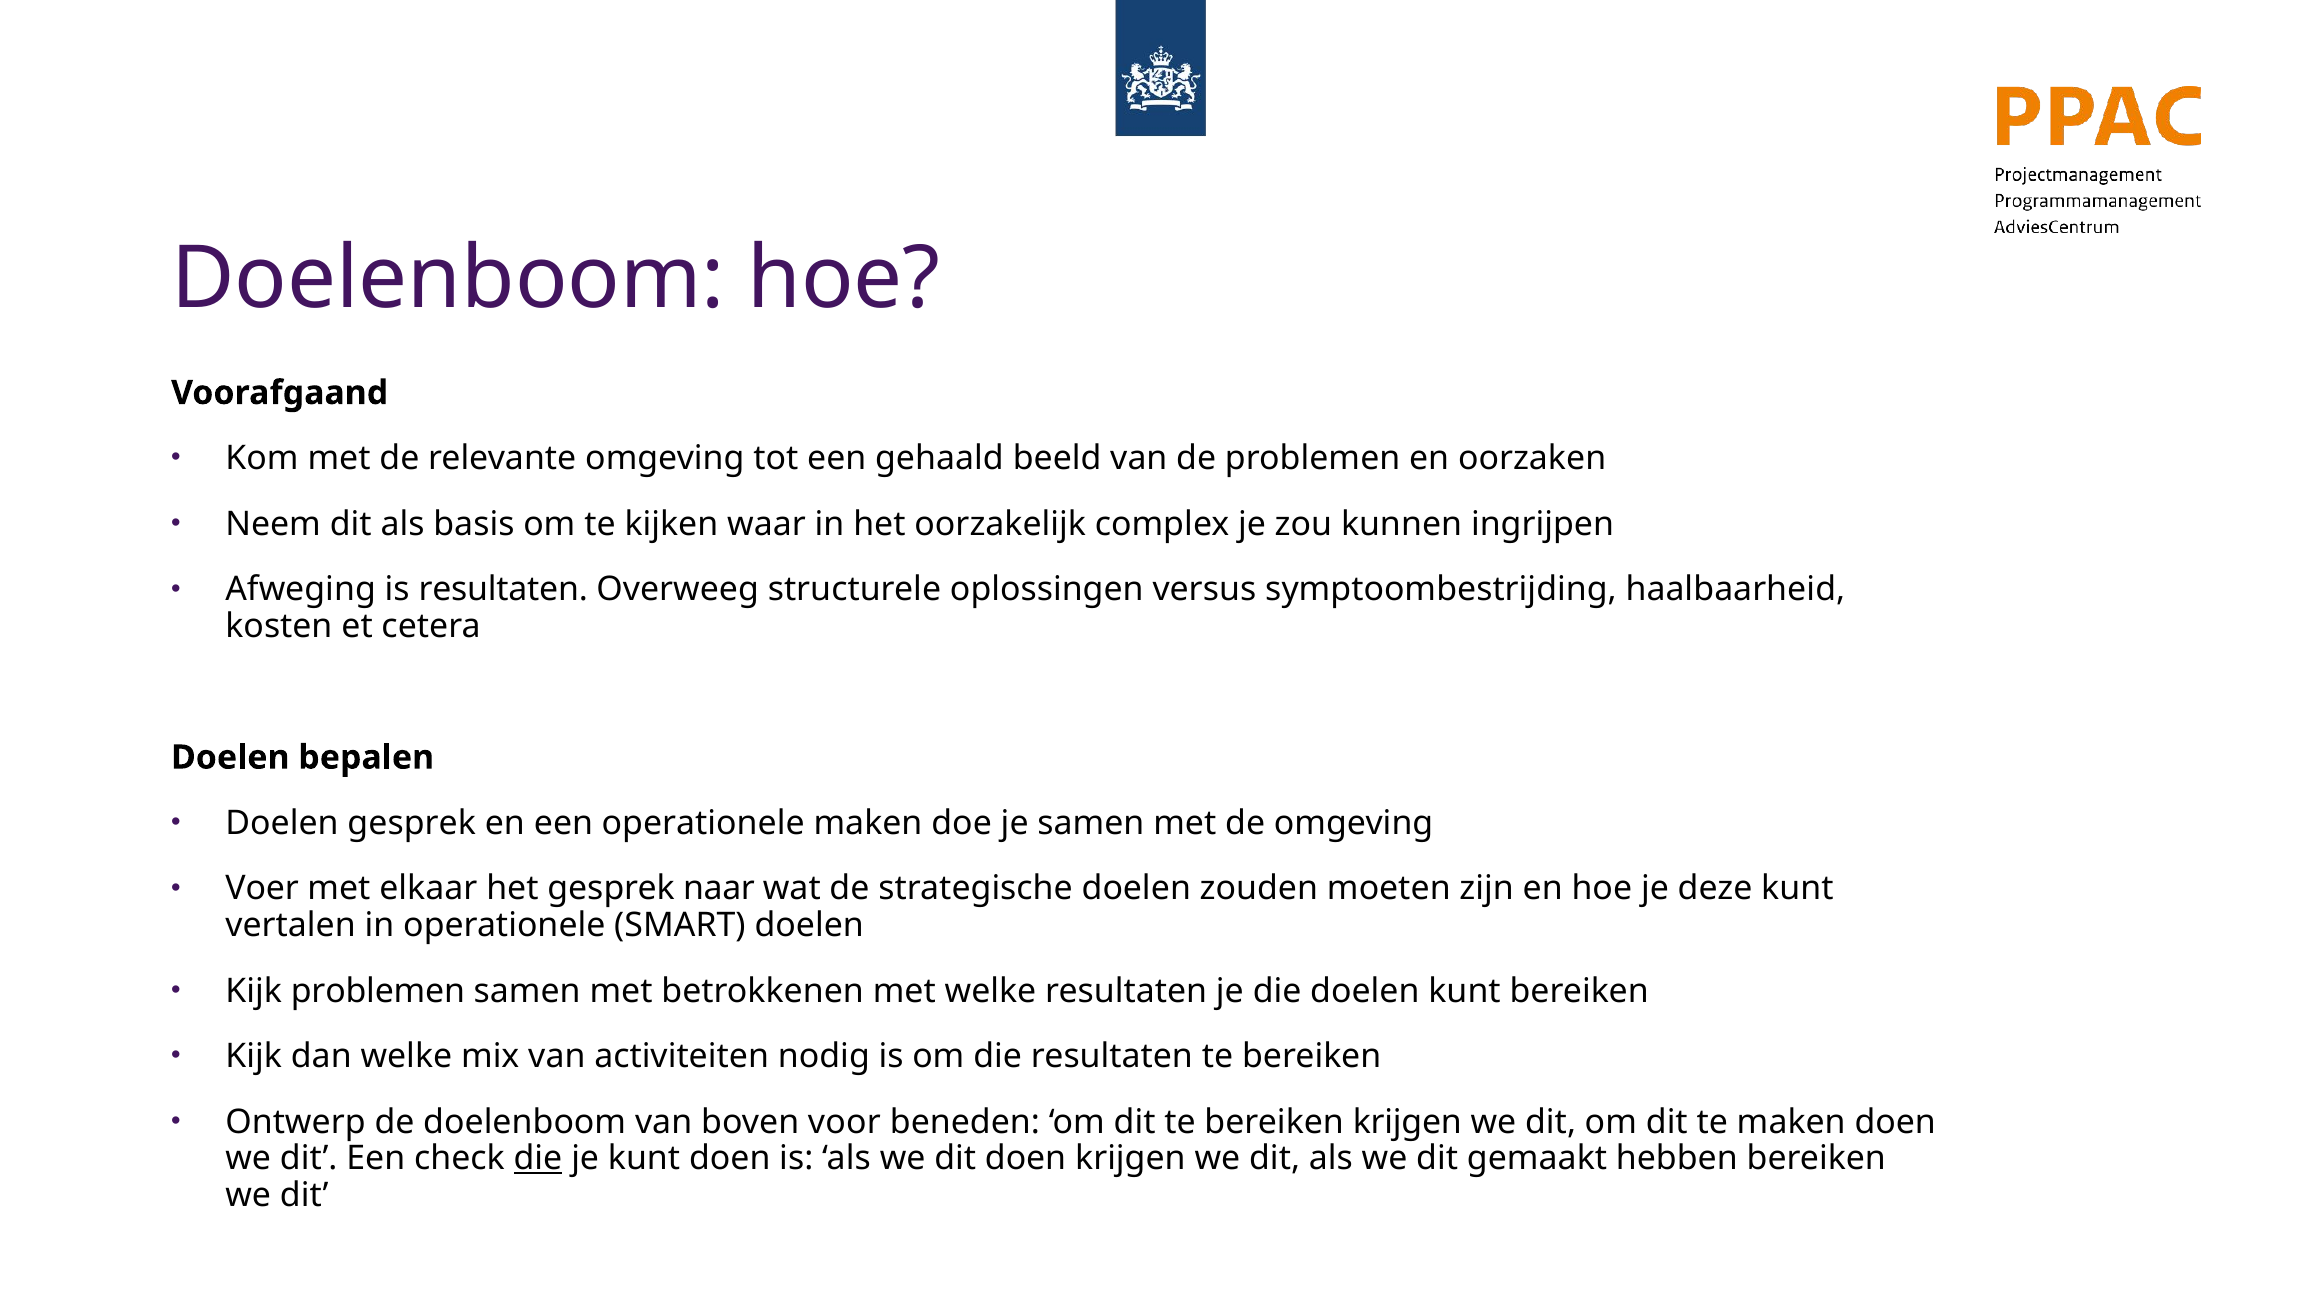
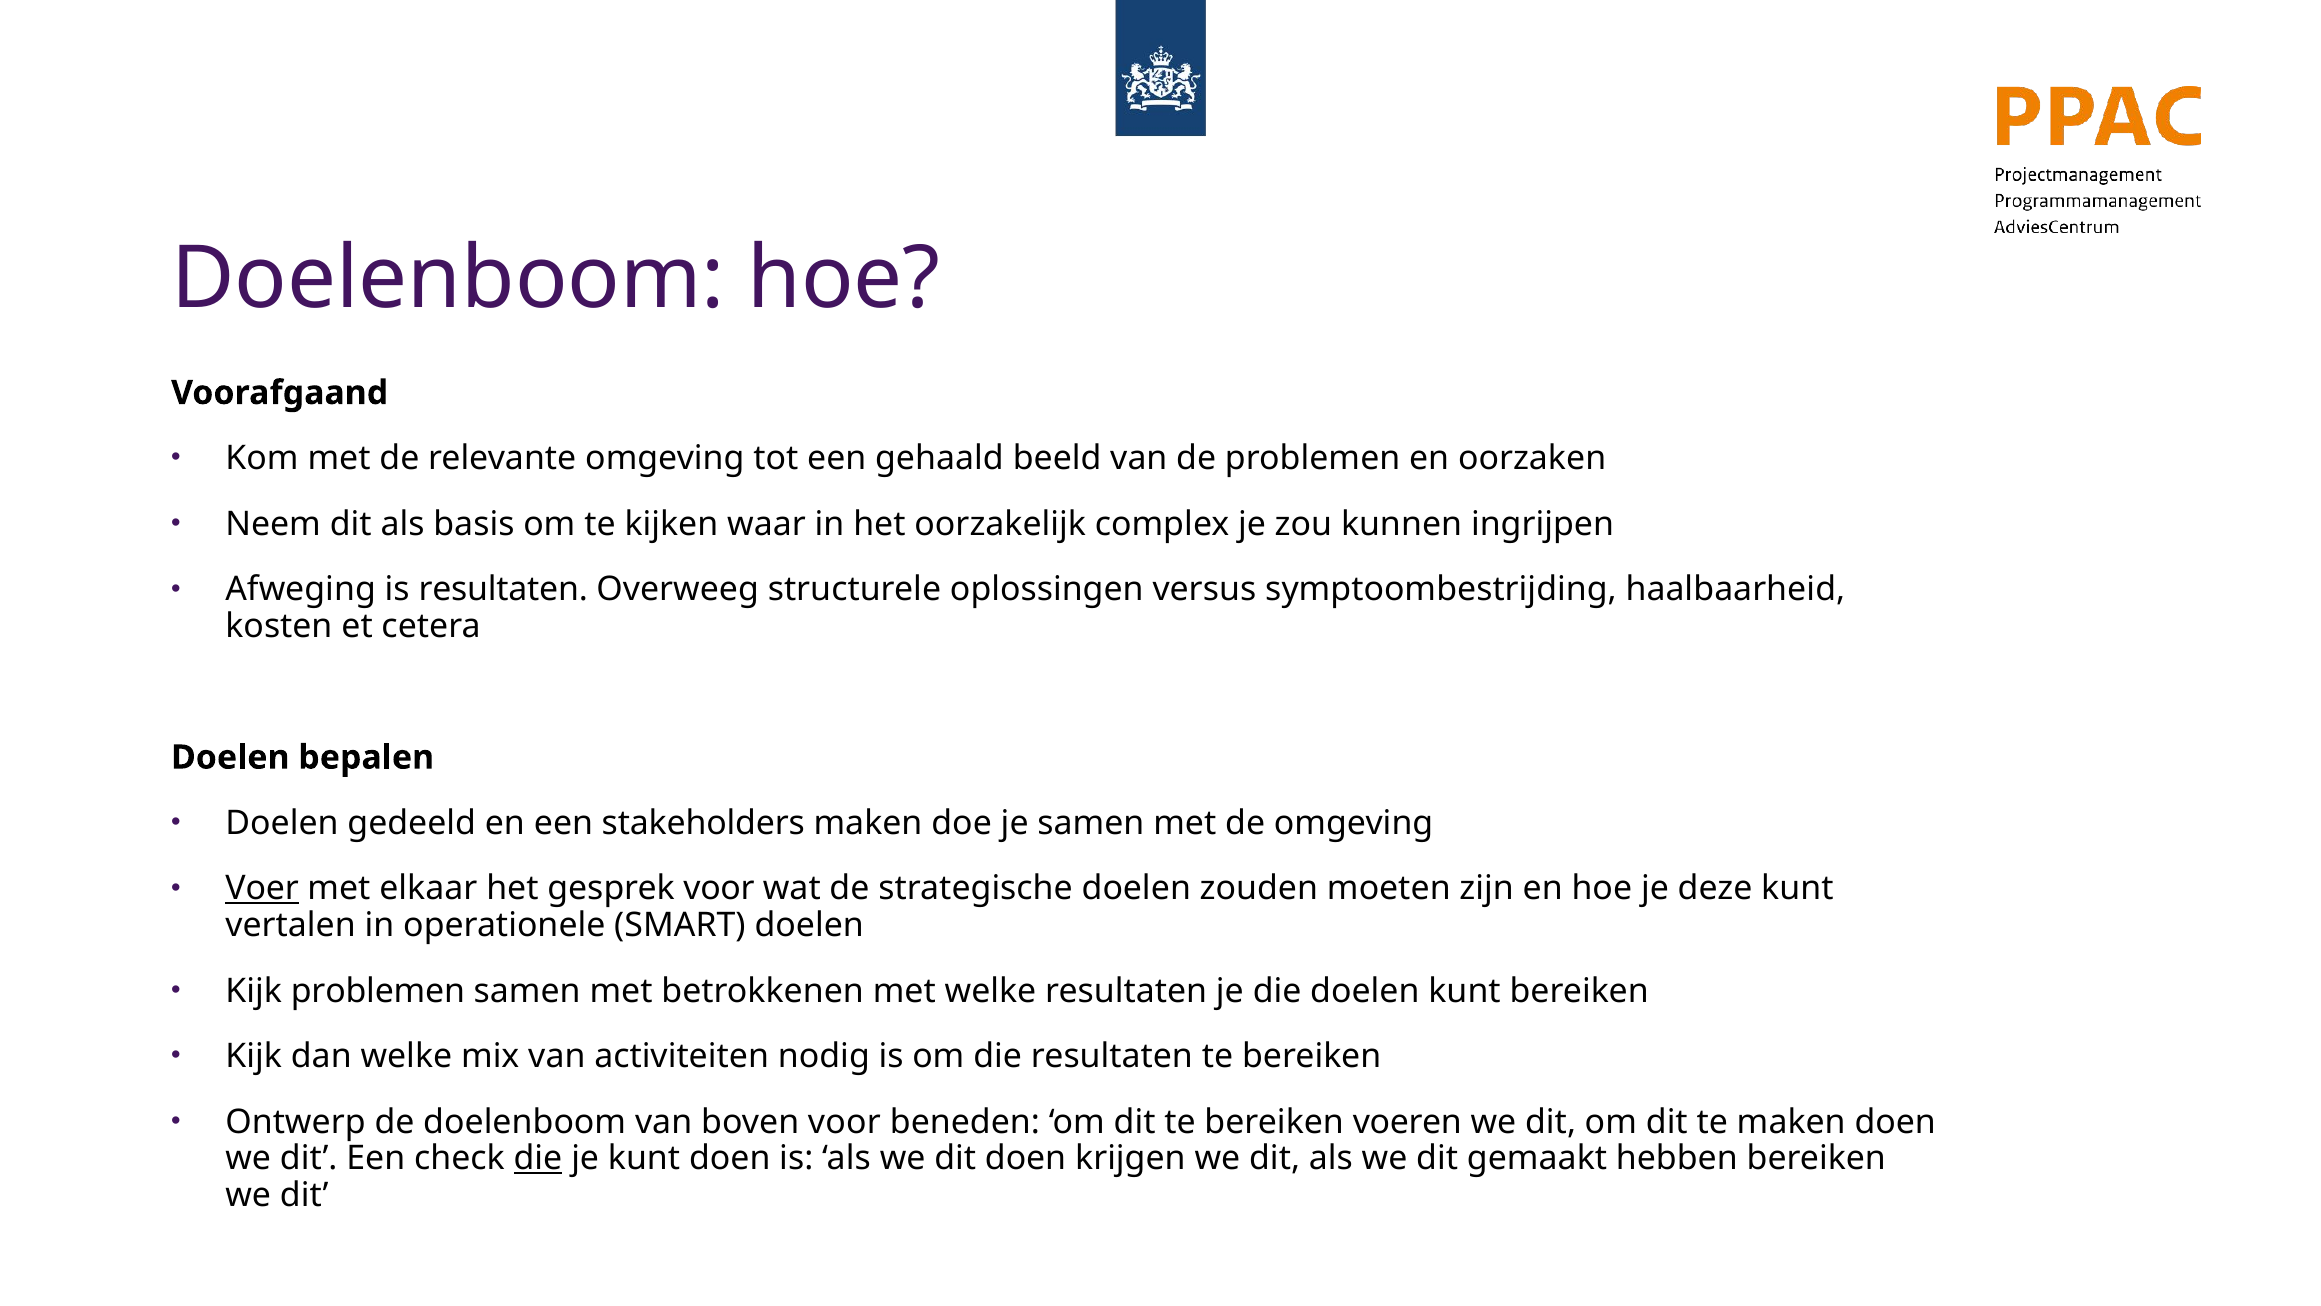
Doelen gesprek: gesprek -> gedeeld (412, 823)
een operationele: operationele -> stakeholders (703, 823)
Voer underline: none -> present (262, 888)
gesprek naar: naar -> voor (719, 888)
bereiken krijgen: krijgen -> voeren (1407, 1122)
